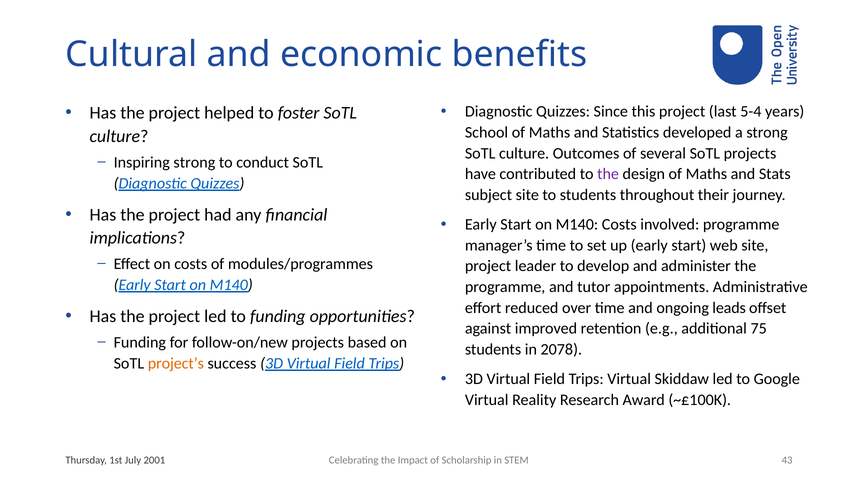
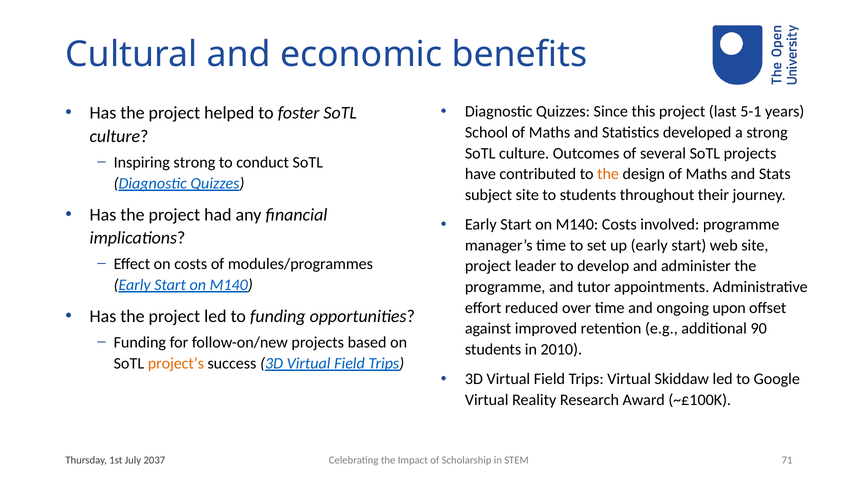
5-4: 5-4 -> 5-1 (751, 112)
the colour: purple -> orange (608, 174)
leads: leads -> upon (729, 308)
75: 75 -> 90 (759, 329)
2078: 2078 -> 2010 (561, 350)
43: 43 -> 71 (787, 461)
2001: 2001 -> 2037 (154, 461)
